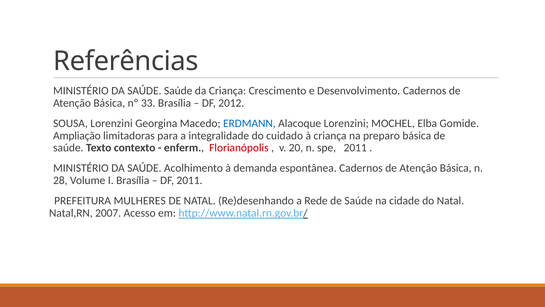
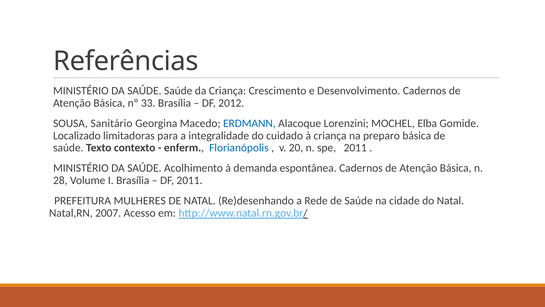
SOUSA Lorenzini: Lorenzini -> Sanitário (111, 123)
Ampliação: Ampliação -> Localizado (77, 135)
Florianópolis colour: red -> blue (239, 148)
